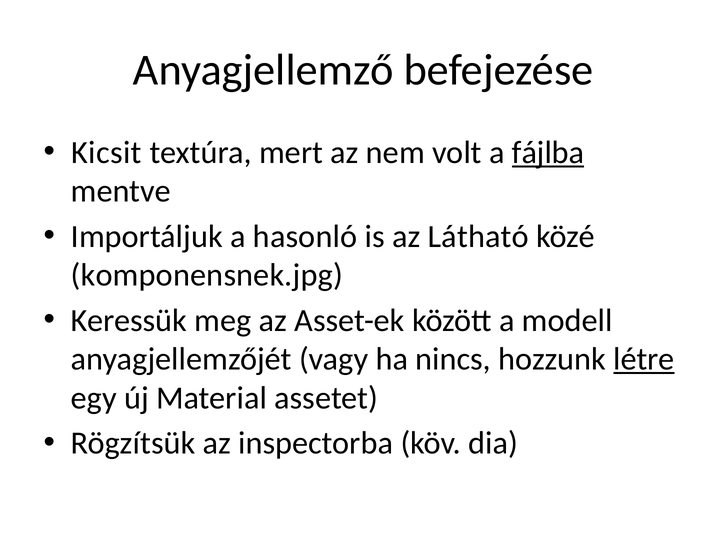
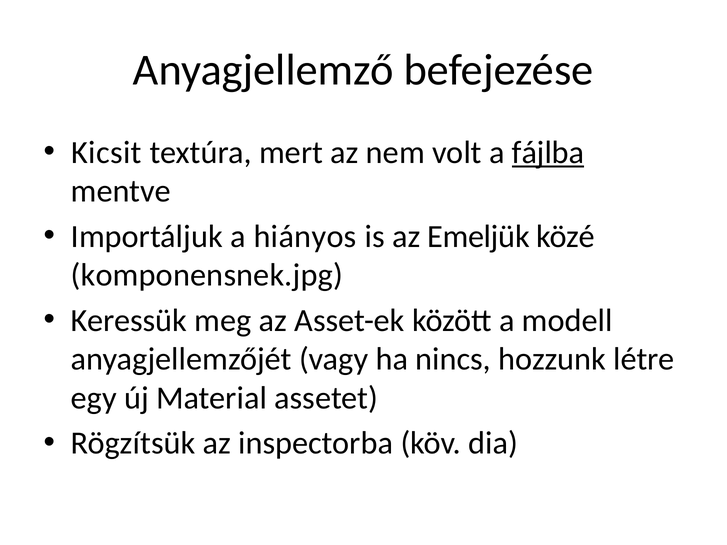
hasonló: hasonló -> hiányos (305, 237)
Látható: Látható -> Emeljük (478, 237)
létre underline: present -> none (644, 359)
